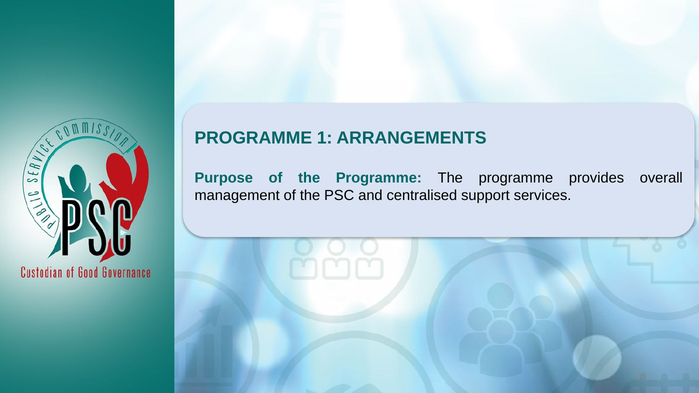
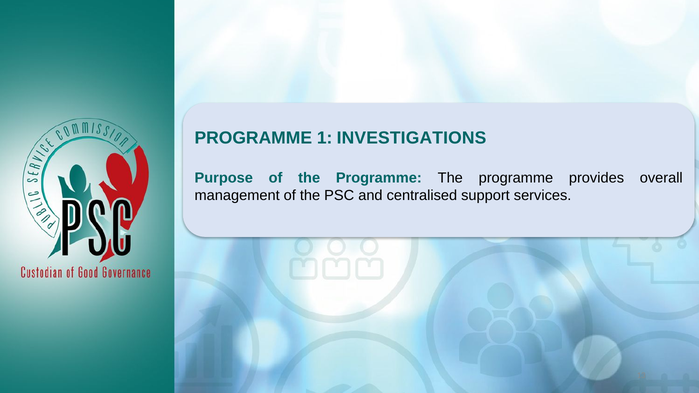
ARRANGEMENTS: ARRANGEMENTS -> INVESTIGATIONS (412, 138)
